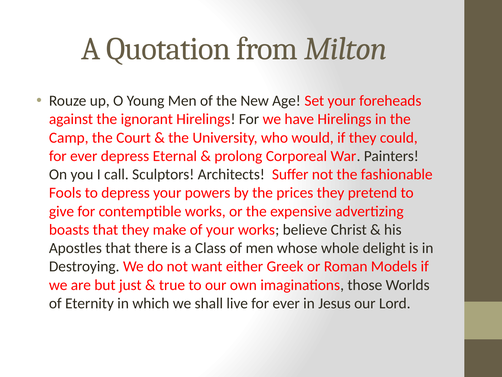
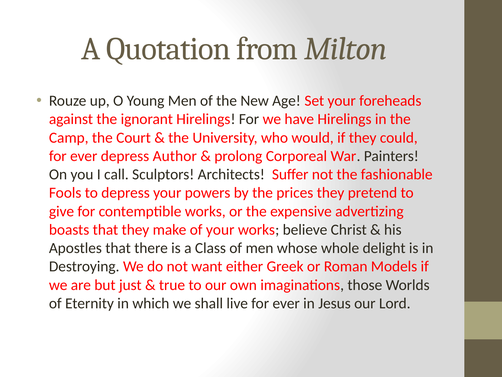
Eternal: Eternal -> Author (175, 156)
